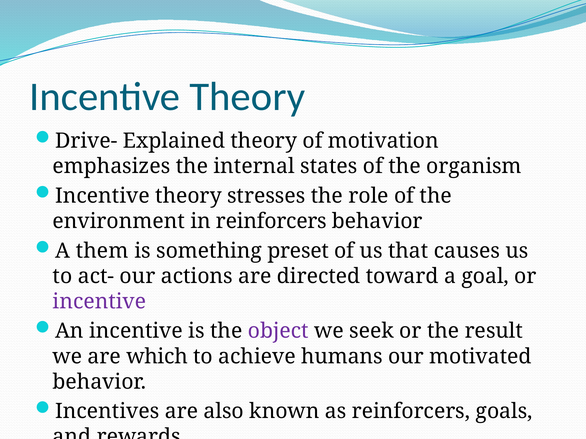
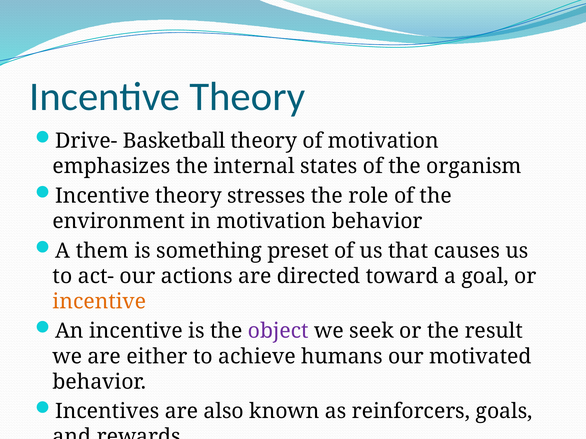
Explained: Explained -> Basketball (174, 141)
in reinforcers: reinforcers -> motivation (271, 221)
incentive colour: purple -> orange (99, 302)
which: which -> either (157, 357)
